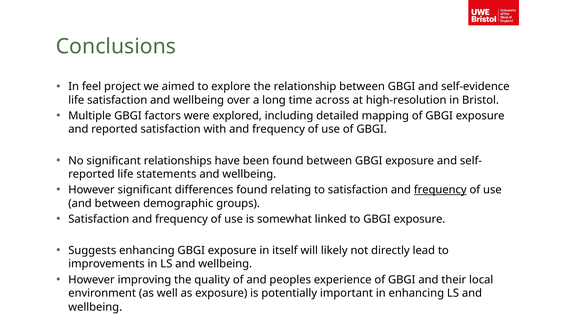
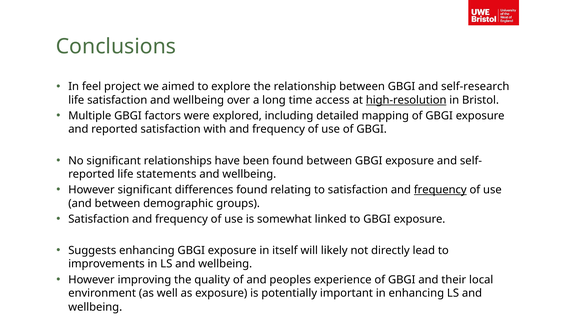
self-evidence: self-evidence -> self-research (475, 87)
across: across -> access (332, 100)
high-resolution underline: none -> present (406, 100)
